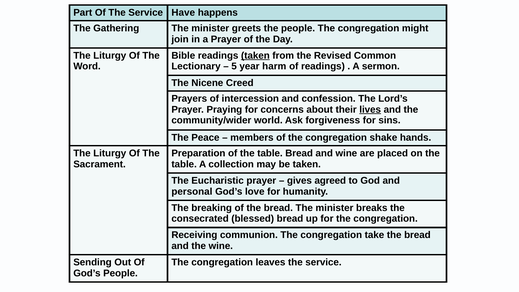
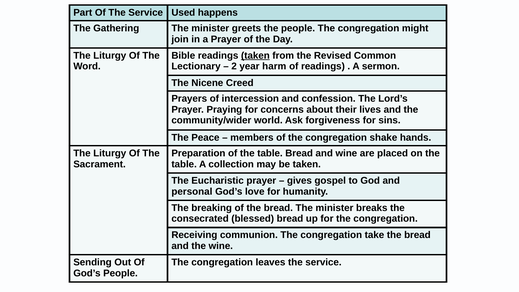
Have: Have -> Used (183, 12)
5: 5 -> 2 (234, 66)
lives underline: present -> none (370, 109)
agreed: agreed -> gospel (330, 181)
